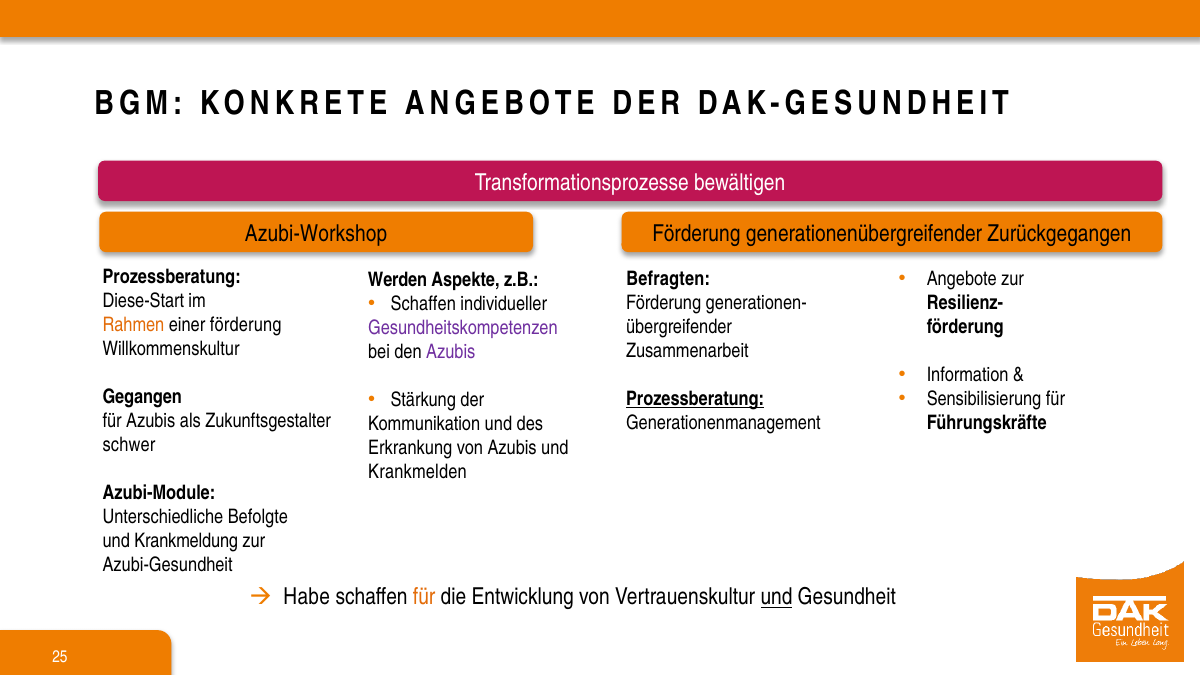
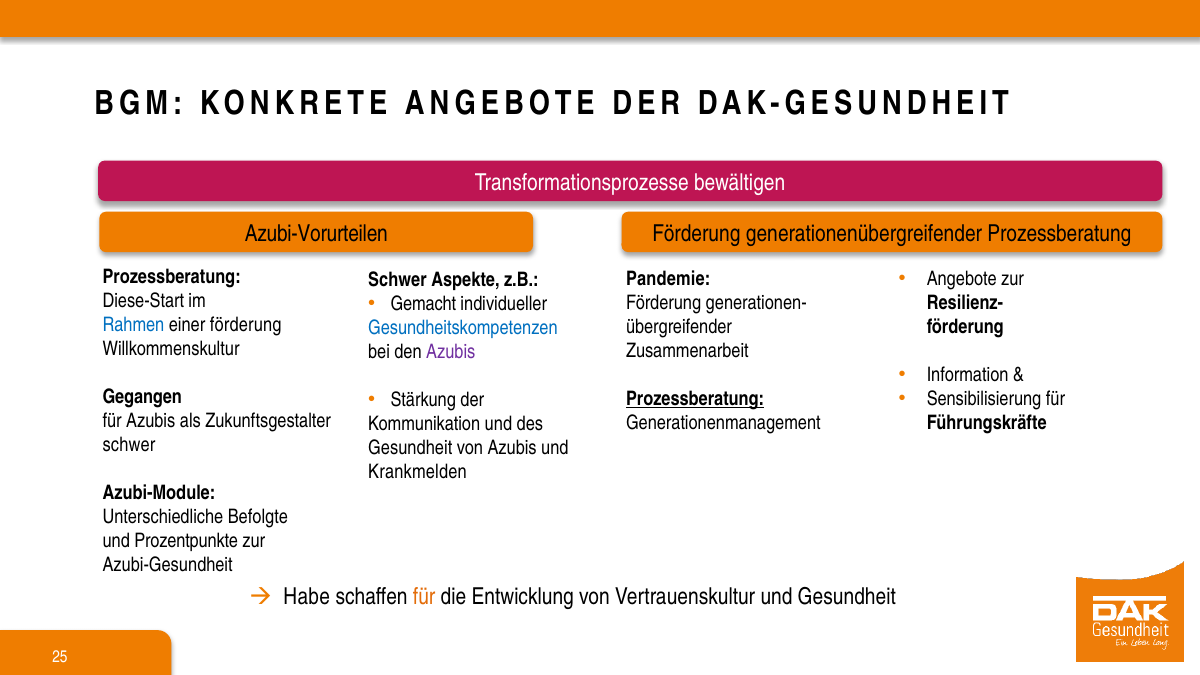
Azubi-Workshop: Azubi-Workshop -> Azubi-Vorurteilen (316, 234)
generationenübergreifender Zurückgegangen: Zurückgegangen -> Prozessberatung (1059, 234)
Befragten: Befragten -> Pandemie (668, 279)
Werden: Werden -> Schwer (397, 280)
Schaffen: Schaffen -> Gemacht (423, 304)
Rahmen colour: orange -> blue (133, 324)
Gesundheitskompetenzen colour: purple -> blue (463, 328)
Erkrankung: Erkrankung -> Gesundheit (410, 448)
Krankmeldung: Krankmeldung -> Prozentpunkte (186, 540)
und underline: present -> none (776, 597)
